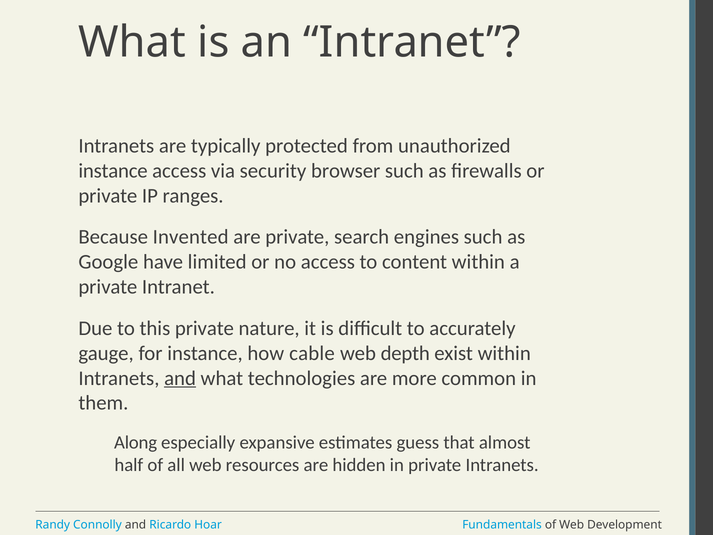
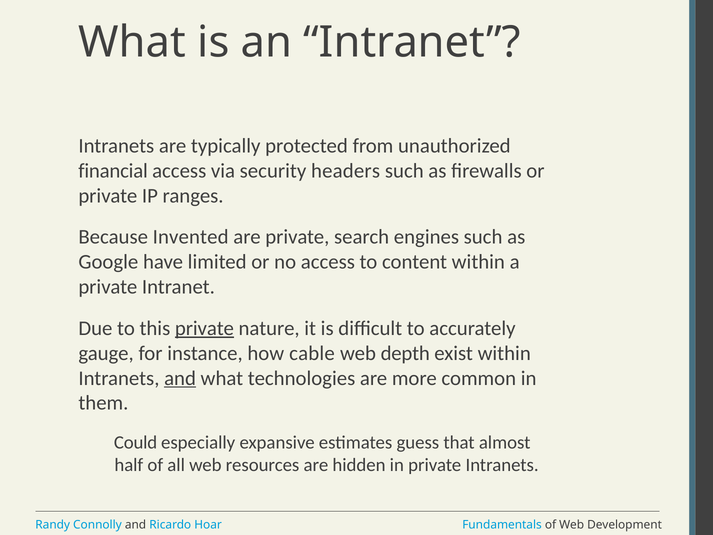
instance: instance -> financial (113, 171)
browser: browser -> headers (346, 171)
private underline: none -> present (204, 328)
Along: Along -> Could (136, 442)
